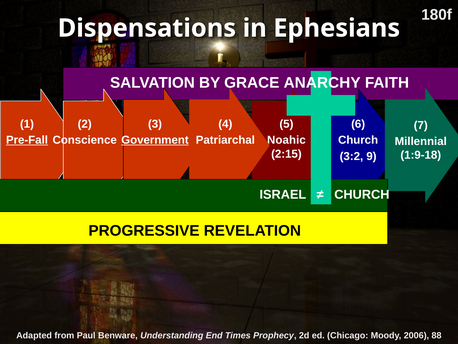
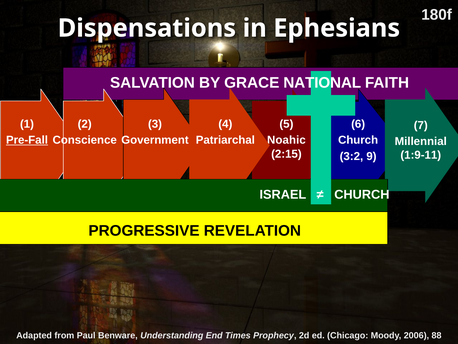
ANARCHY: ANARCHY -> NATIONAL (322, 83)
Government underline: present -> none (155, 140)
1:9-18: 1:9-18 -> 1:9-11 (421, 155)
